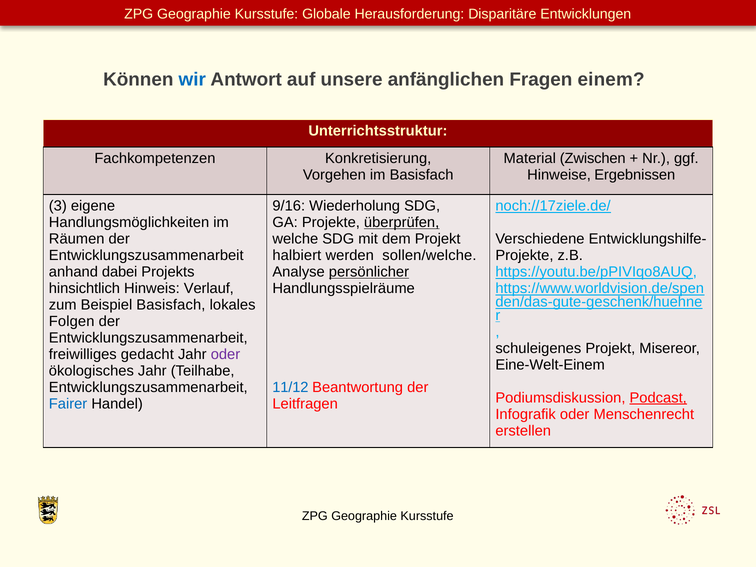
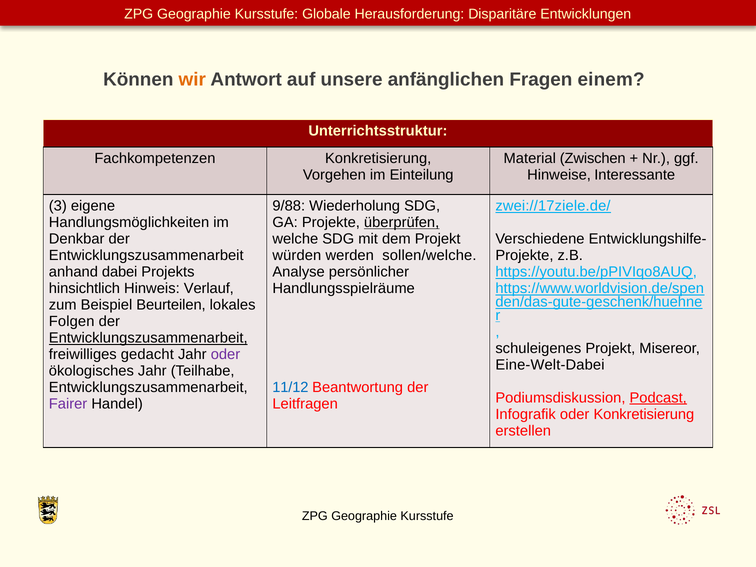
wir colour: blue -> orange (192, 80)
im Basisfach: Basisfach -> Einteilung (422, 175)
Ergebnissen: Ergebnissen -> Interessante (635, 175)
9/16: 9/16 -> 9/88 (289, 206)
noch://17ziele.de/: noch://17ziele.de/ -> zwei://17ziele.de/ (553, 206)
Räumen: Räumen -> Denkbar (77, 239)
halbiert: halbiert -> würden (297, 255)
persönlicher underline: present -> none (369, 272)
Beispiel Basisfach: Basisfach -> Beurteilen (171, 305)
Entwicklungszusammenarbeit underline: none -> present (148, 338)
Eine-Welt-Einem: Eine-Welt-Einem -> Eine-Welt-Dabei (550, 365)
Fairer colour: blue -> purple (68, 404)
oder Menschenrecht: Menschenrecht -> Konkretisierung (644, 414)
